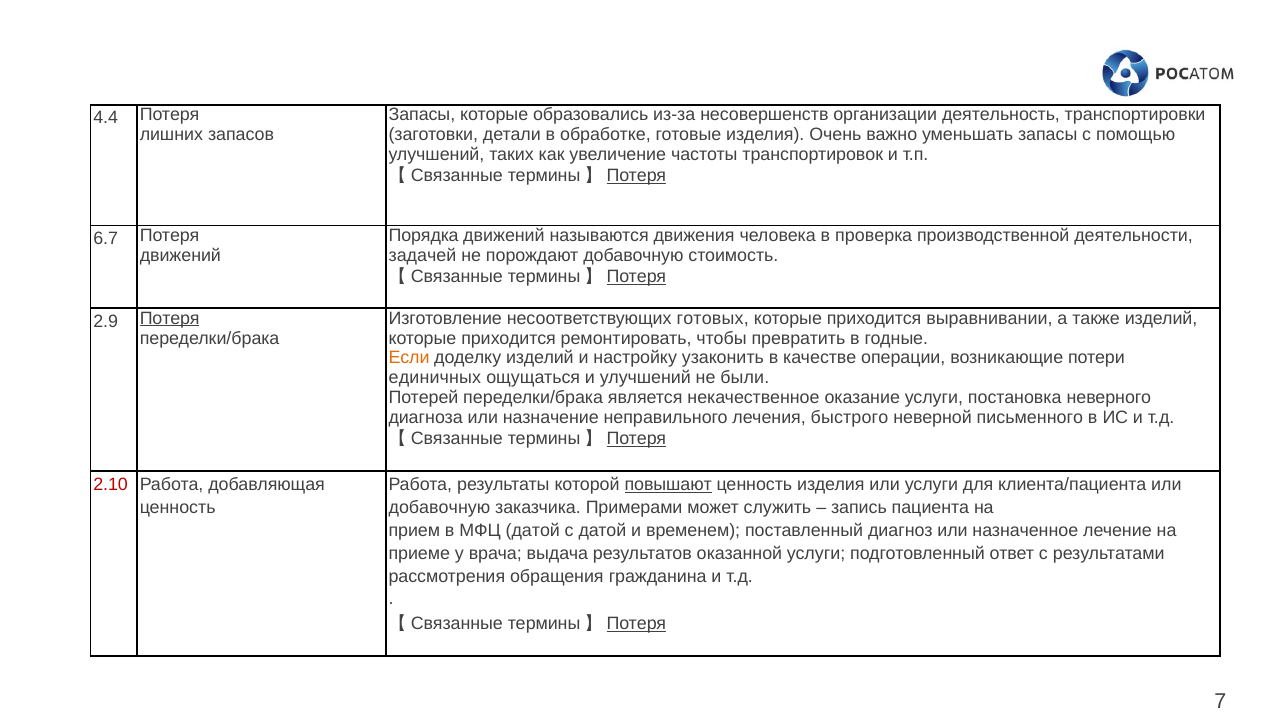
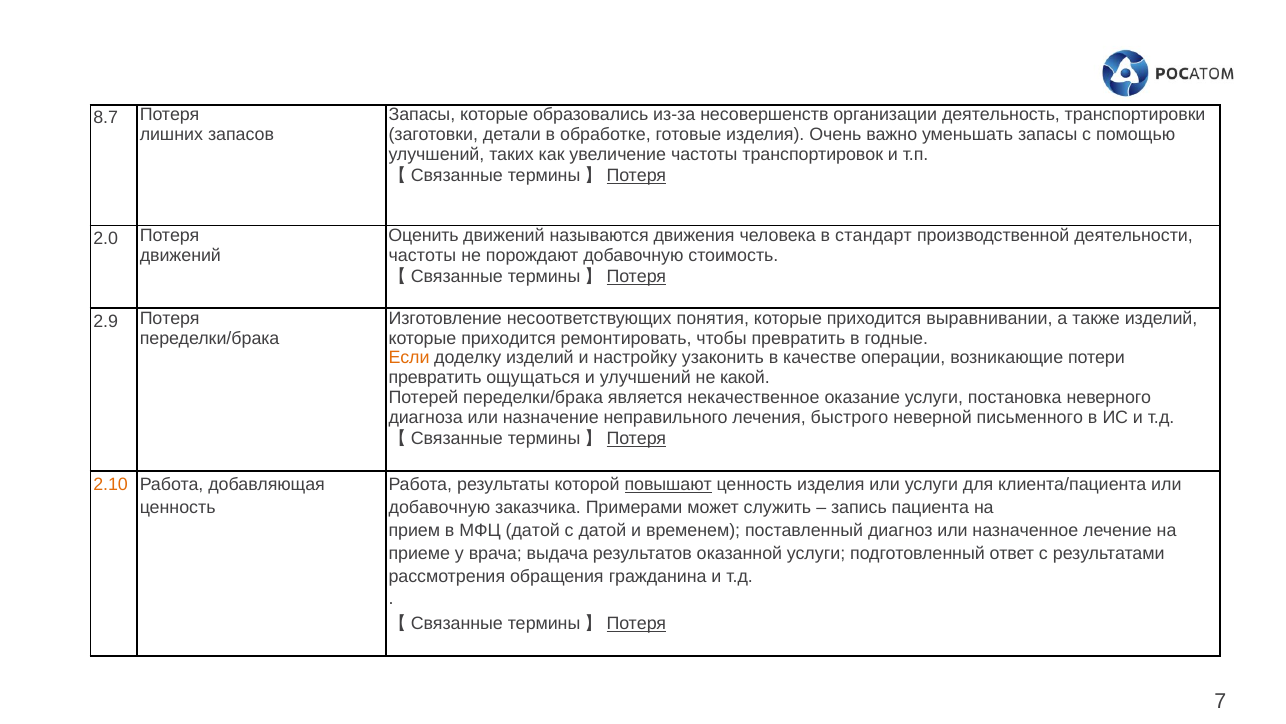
4.4: 4.4 -> 8.7 (106, 118)
Порядка: Порядка -> Оценить (424, 236)
проверка: проверка -> стандарт (874, 236)
6.7: 6.7 -> 2.0 (106, 239)
задачей: задачей -> частоты (422, 256)
готовых: готовых -> понятия (713, 318)
Потеря underline: present -> none (170, 318)
единичных: единичных -> превратить (435, 378)
были: были -> какой (745, 378)
2.10 colour: red -> orange (111, 484)
